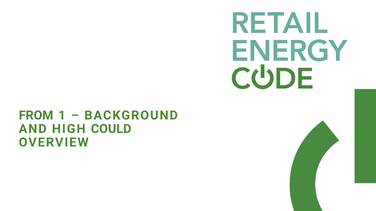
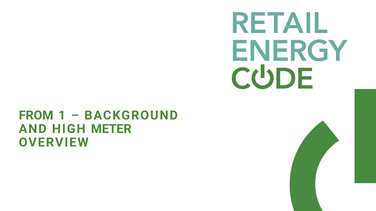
COULD: COULD -> METER (111, 129)
